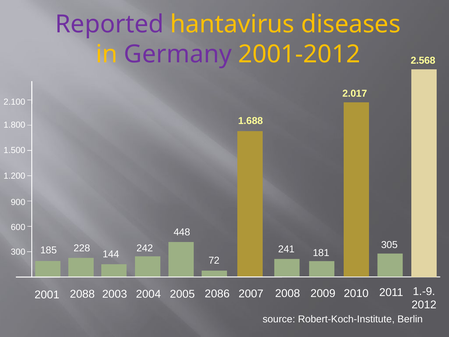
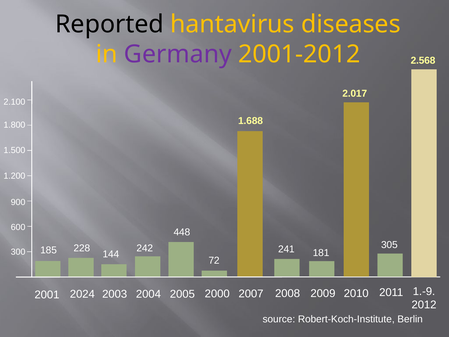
Reported colour: purple -> black (109, 24)
2086: 2086 -> 2000 (217, 294)
2088: 2088 -> 2024 (82, 294)
